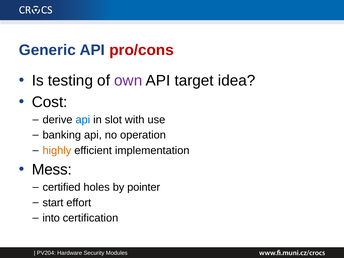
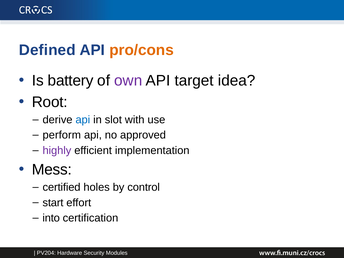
Generic: Generic -> Defined (47, 50)
pro/cons colour: red -> orange (142, 50)
testing: testing -> battery (71, 81)
Cost: Cost -> Root (50, 102)
banking: banking -> perform (62, 135)
operation: operation -> approved (143, 135)
highly colour: orange -> purple (57, 150)
pointer: pointer -> control (144, 187)
